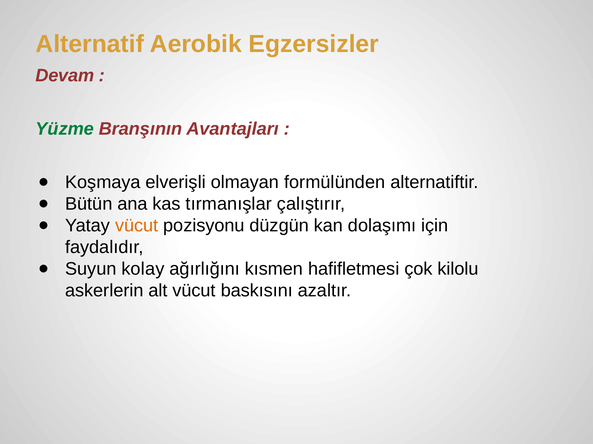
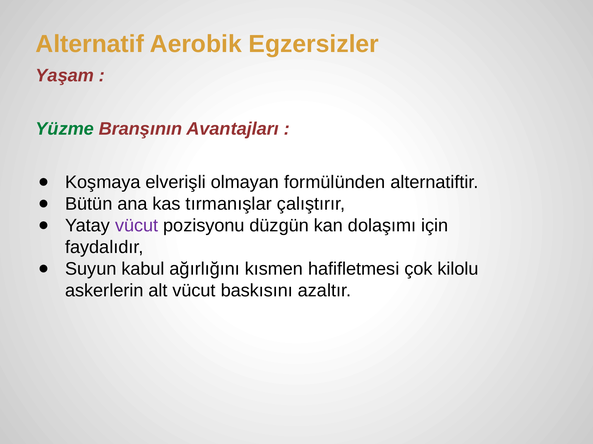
Devam: Devam -> Yaşam (65, 76)
vücut colour: orange -> purple (137, 226)
kolay: kolay -> kabul (143, 269)
